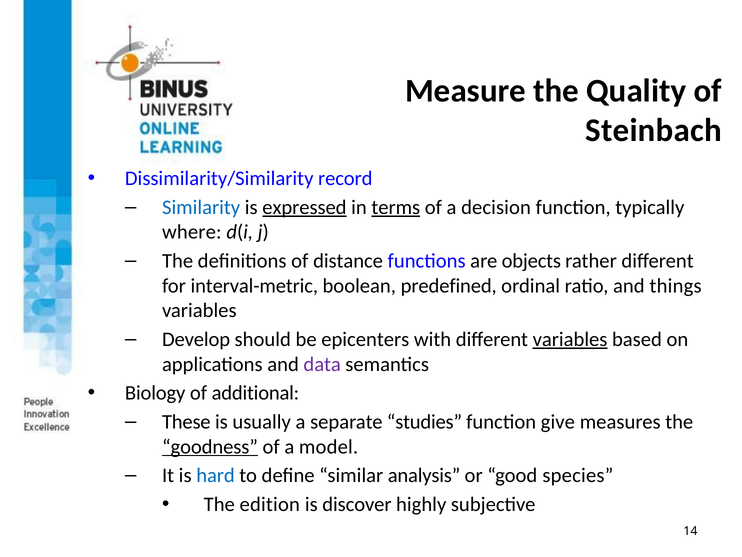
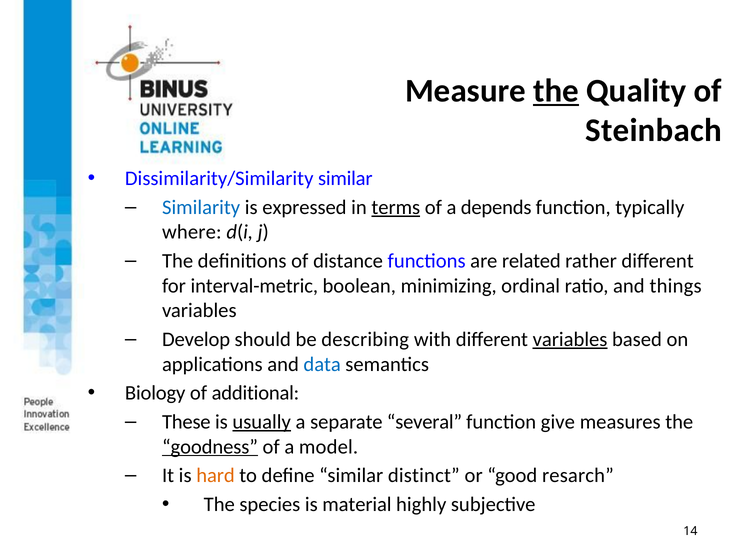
the underline: none -> present (556, 91)
Dissimilarity/Similarity record: record -> similar (345, 178)
expressed underline: present -> none (304, 207)
decision: decision -> depends (496, 207)
objects: objects -> related (531, 261)
predefined: predefined -> minimizing (449, 286)
epicenters: epicenters -> describing (365, 339)
data colour: purple -> blue (322, 364)
usually underline: none -> present (262, 422)
studies: studies -> several (424, 422)
hard colour: blue -> orange (215, 475)
analysis: analysis -> distinct (424, 475)
species: species -> resarch (578, 475)
edition: edition -> species (270, 504)
discover: discover -> material (357, 504)
